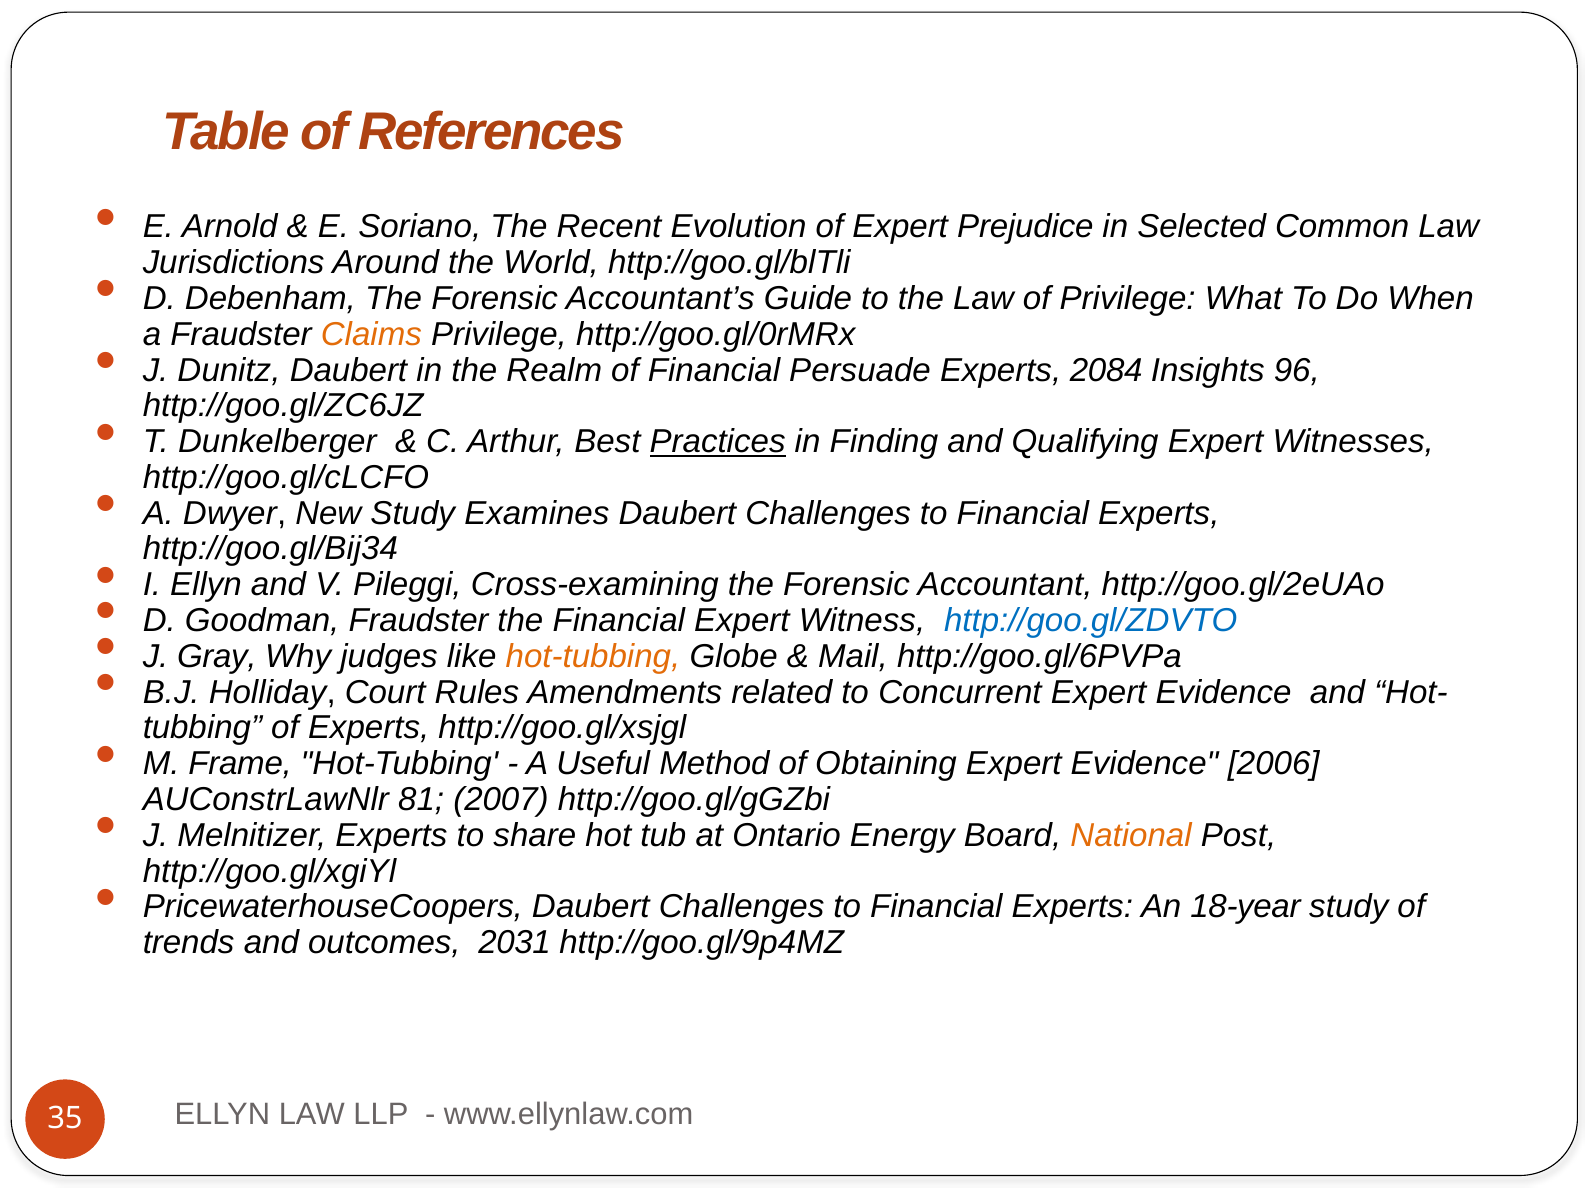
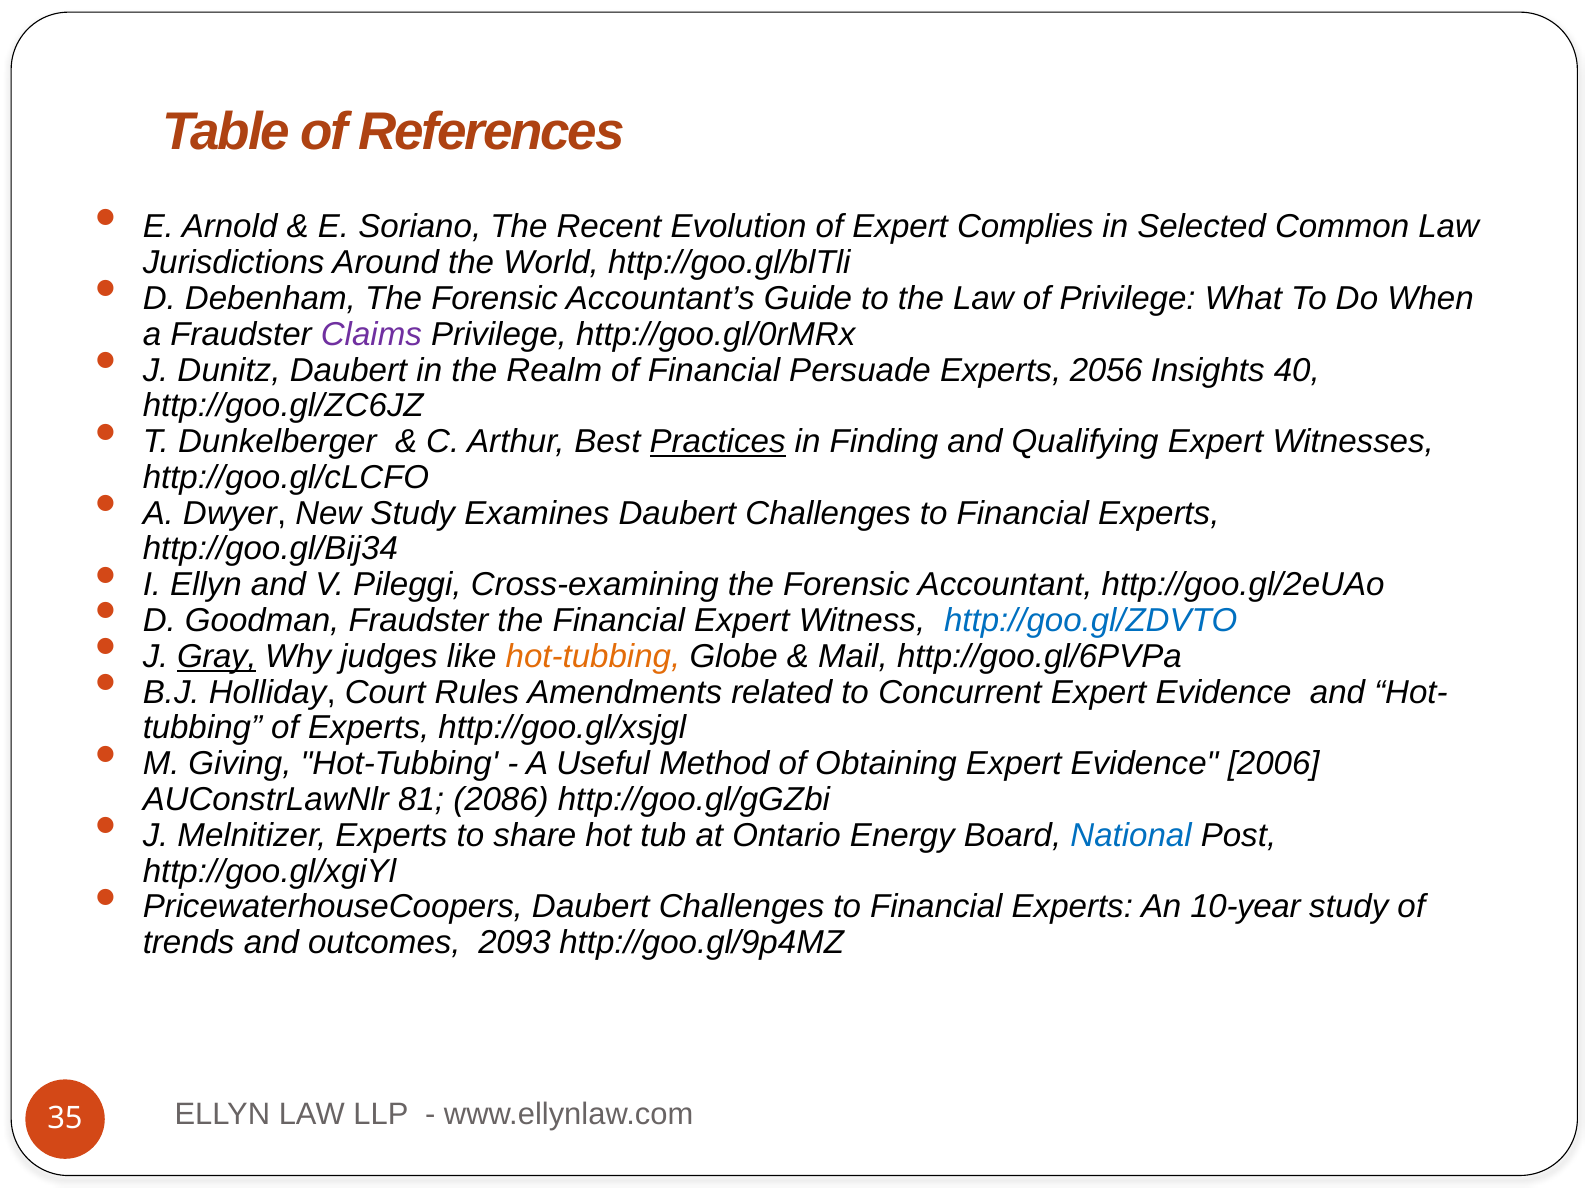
Prejudice: Prejudice -> Complies (1025, 227)
Claims colour: orange -> purple (371, 334)
2084: 2084 -> 2056 (1106, 370)
96: 96 -> 40 (1297, 370)
Gray underline: none -> present (217, 656)
Frame: Frame -> Giving (240, 764)
2007: 2007 -> 2086 (501, 799)
National colour: orange -> blue (1131, 835)
18-year: 18-year -> 10-year (1245, 907)
2031: 2031 -> 2093 (515, 943)
